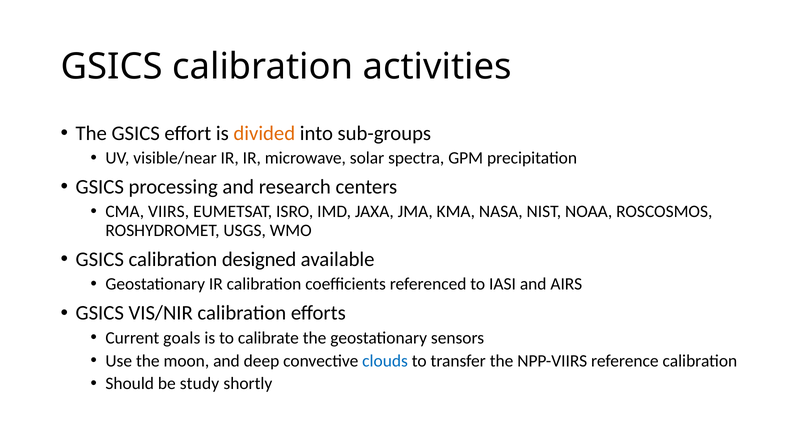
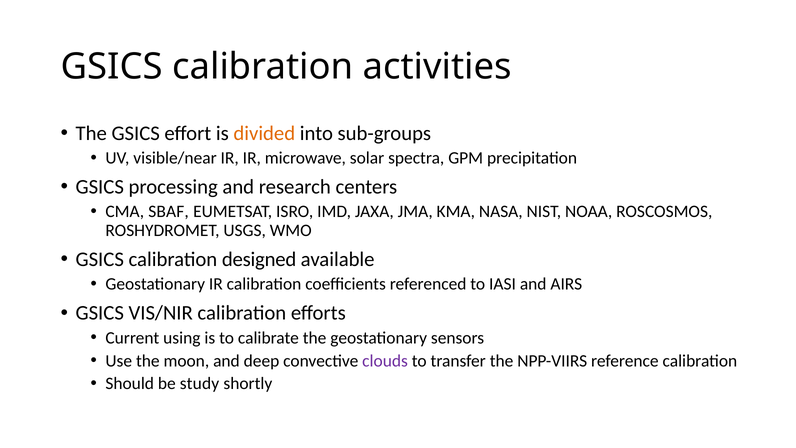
VIIRS: VIIRS -> SBAF (169, 212)
goals: goals -> using (182, 338)
clouds colour: blue -> purple (385, 361)
